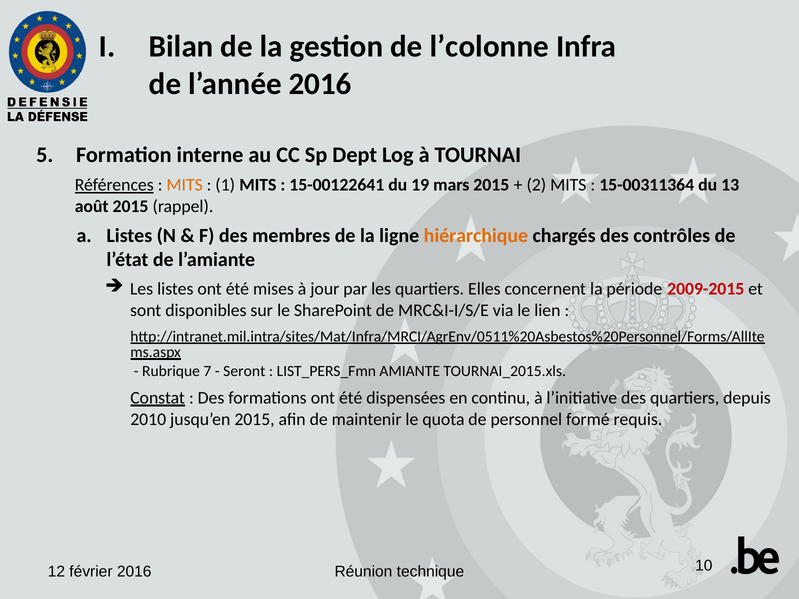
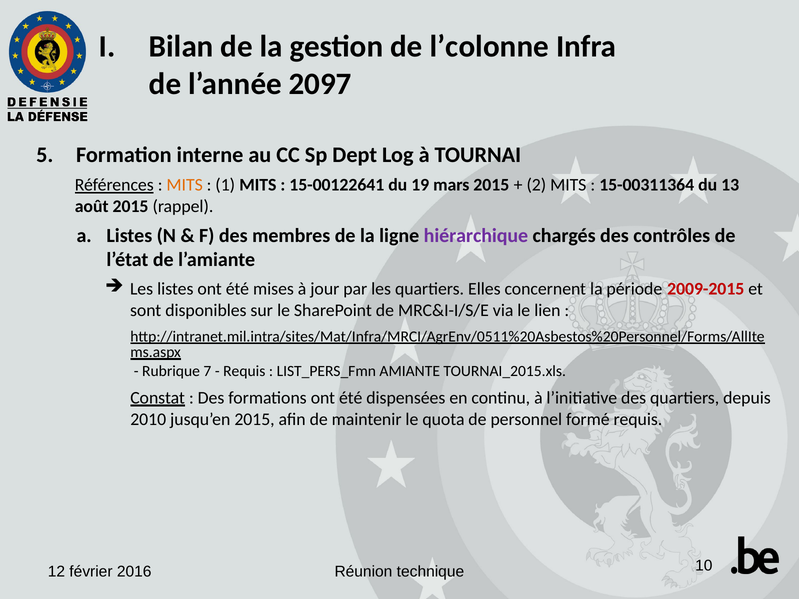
l’année 2016: 2016 -> 2097 (320, 84)
hiérarchique colour: orange -> purple (476, 236)
Seront: Seront -> Requis (244, 371)
